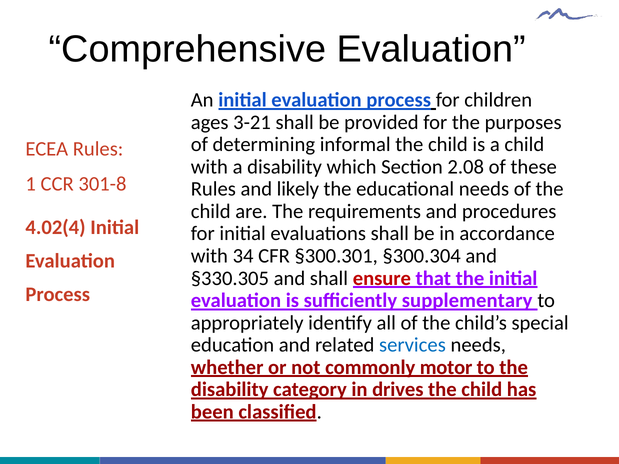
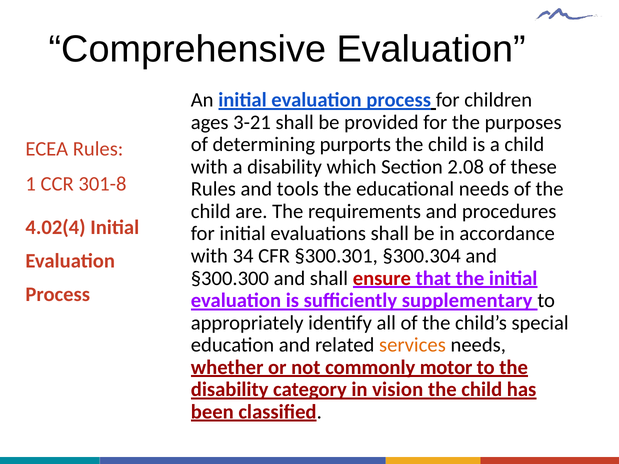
informal: informal -> purports (355, 145)
likely: likely -> tools (298, 189)
§330.305: §330.305 -> §300.300 (230, 278)
services colour: blue -> orange (412, 345)
drives: drives -> vision (398, 390)
